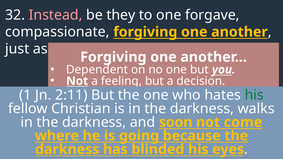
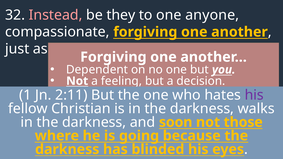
one forgave: forgave -> anyone (212, 15)
his colour: green -> purple (254, 95)
come: come -> those (243, 122)
